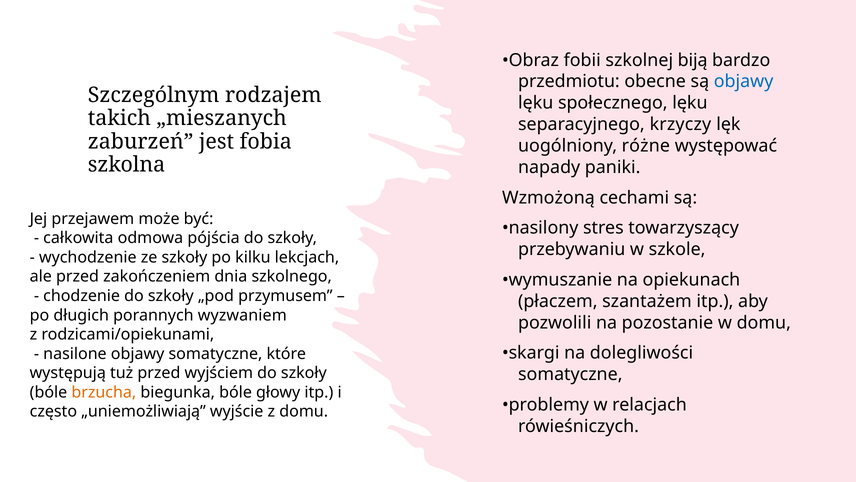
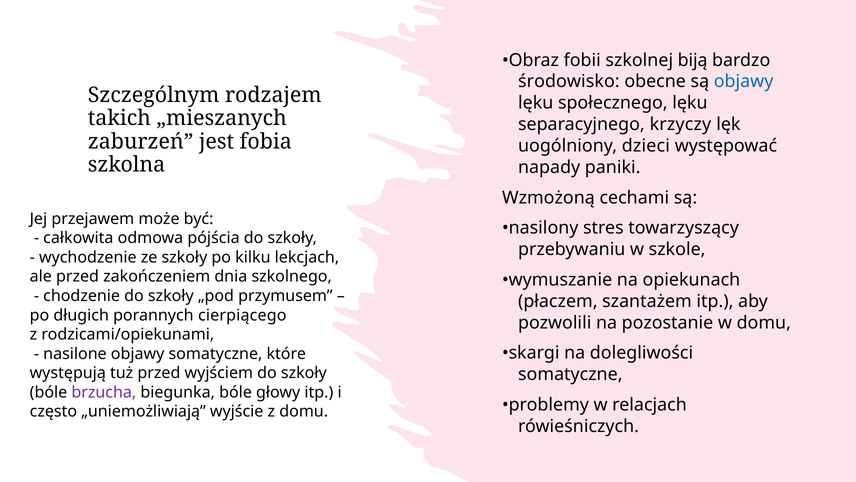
przedmiotu: przedmiotu -> środowisko (569, 81)
różne: różne -> dzieci (646, 146)
wyzwaniem: wyzwaniem -> cierpiącego (242, 315)
brzucha colour: orange -> purple (104, 392)
